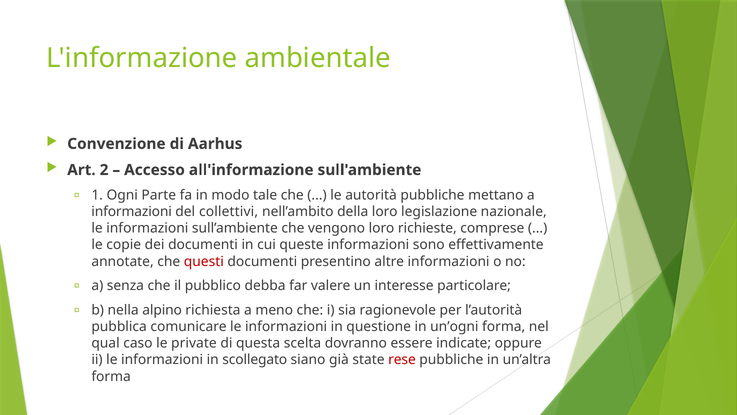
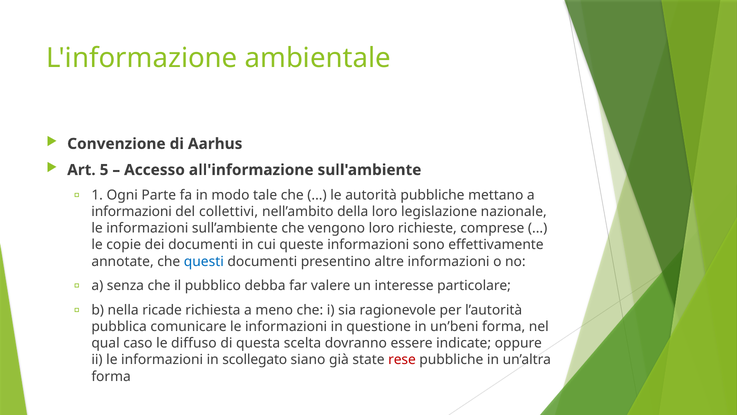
2: 2 -> 5 (104, 170)
questi colour: red -> blue (204, 261)
alpino: alpino -> ricade (162, 310)
un’ogni: un’ogni -> un’beni (454, 326)
private: private -> diffuso (194, 343)
